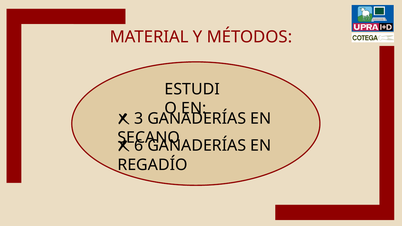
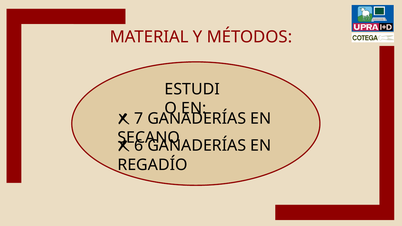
3: 3 -> 7 (139, 119)
